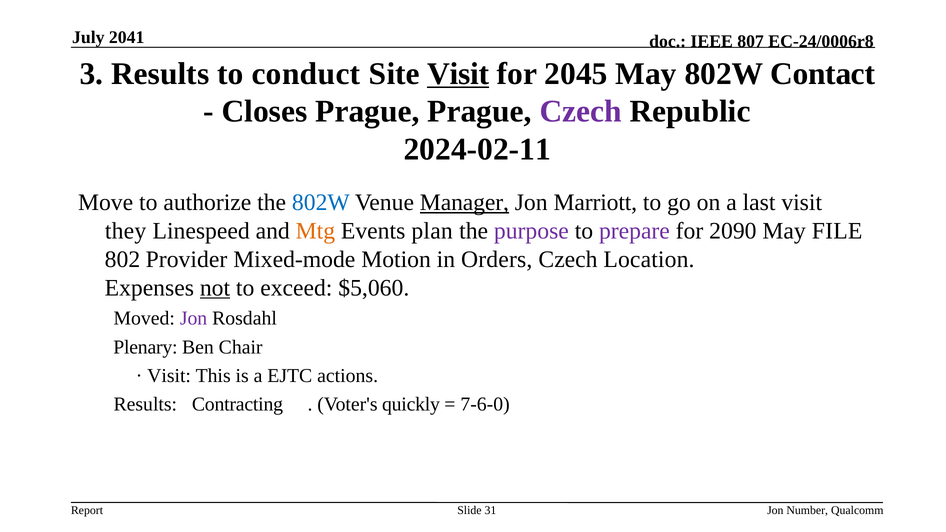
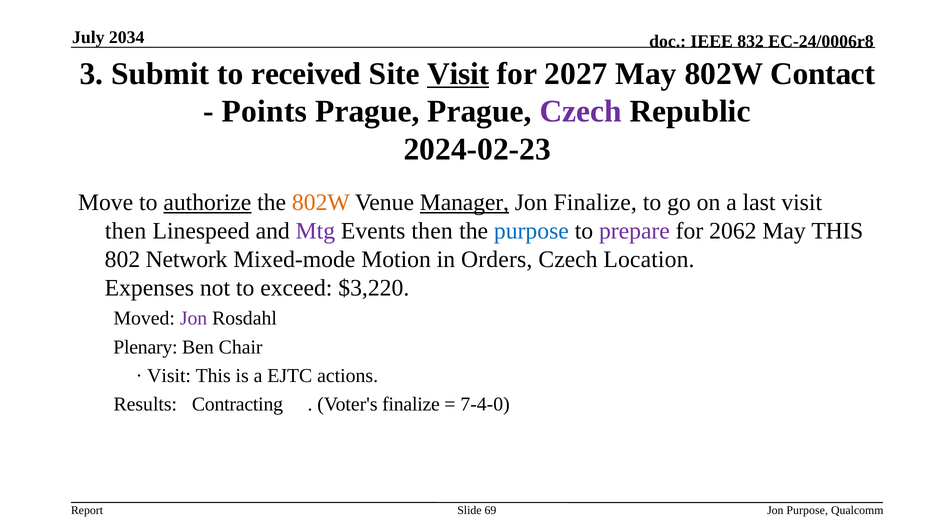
2041: 2041 -> 2034 (127, 38)
807: 807 -> 832 (751, 41)
3 Results: Results -> Submit (160, 74)
conduct: conduct -> received (306, 74)
2045: 2045 -> 2027 (576, 74)
Closes: Closes -> Points (264, 112)
2024-02-11: 2024-02-11 -> 2024-02-23 (477, 149)
authorize underline: none -> present (207, 203)
802W colour: blue -> orange (321, 203)
Jon Marriott: Marriott -> Finalize (595, 203)
they: they -> then (126, 231)
Mtg colour: orange -> purple (315, 231)
Events plan: plan -> then (432, 231)
purpose colour: purple -> blue (531, 231)
2090: 2090 -> 2062 (733, 231)
May FILE: FILE -> THIS (837, 231)
Provider: Provider -> Network (187, 259)
not underline: present -> none (215, 288)
$5,060: $5,060 -> $3,220 (374, 288)
Voter's quickly: quickly -> finalize (411, 404)
7-6-0: 7-6-0 -> 7-4-0 (485, 404)
31: 31 -> 69 (490, 510)
Jon Number: Number -> Purpose (807, 510)
